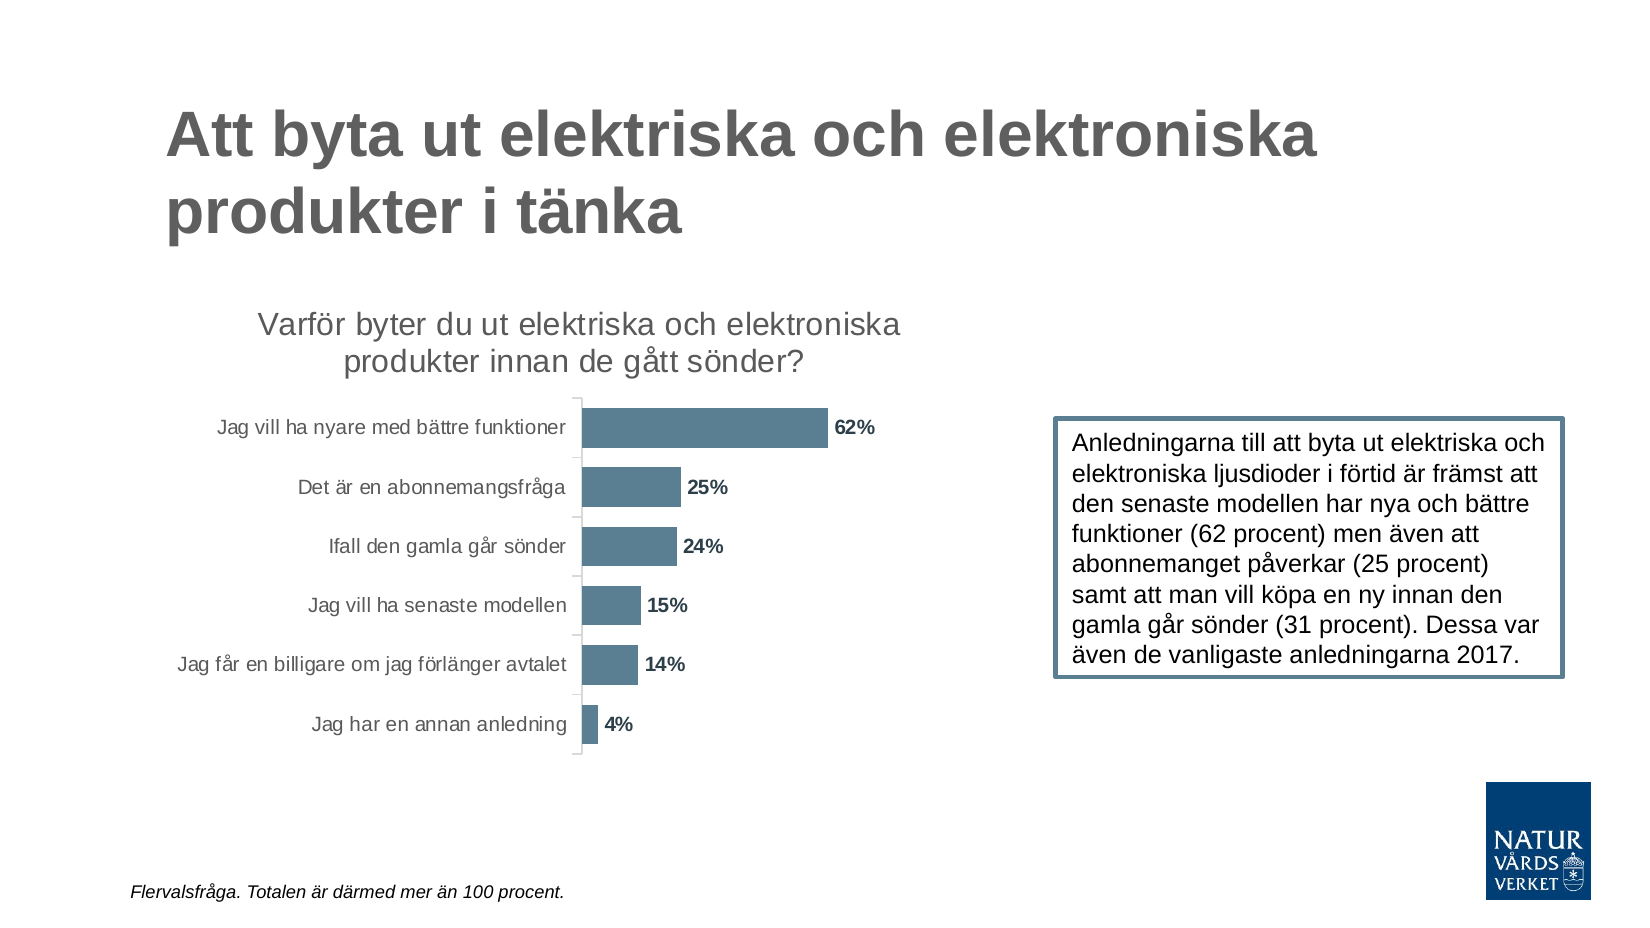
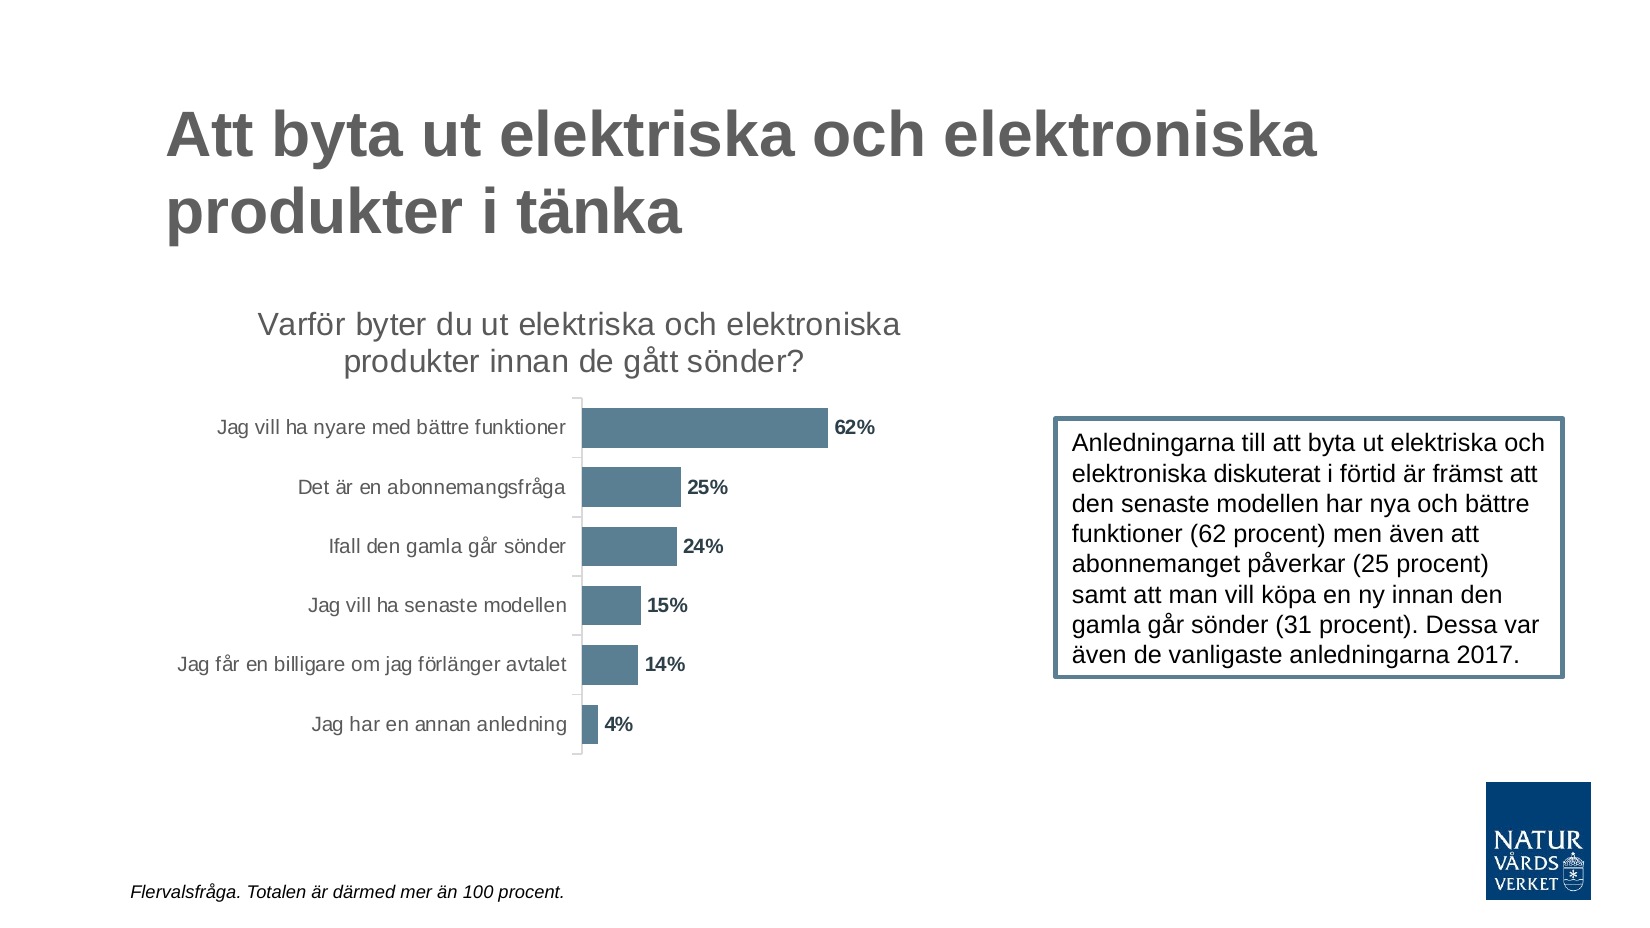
ljusdioder: ljusdioder -> diskuterat (1267, 474)
